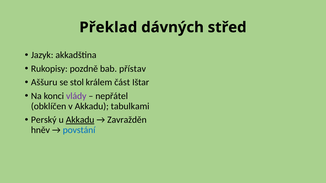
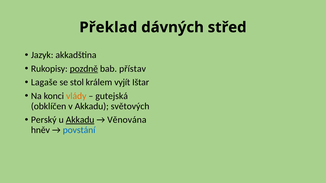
pozdně underline: none -> present (84, 69)
Aššuru: Aššuru -> Lagaše (44, 82)
část: část -> vyjít (122, 82)
vlády colour: purple -> orange (76, 96)
nepřátel: nepřátel -> gutejská (112, 96)
tabulkami: tabulkami -> světových (130, 106)
Zavražděn: Zavražděn -> Věnována (127, 120)
